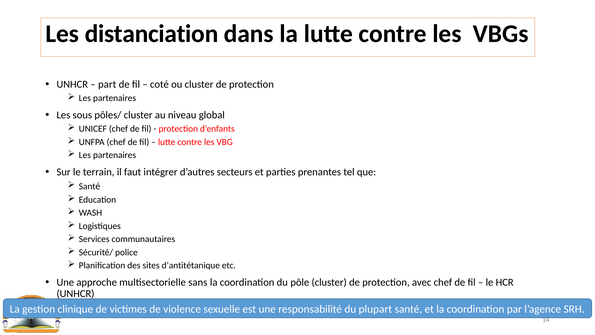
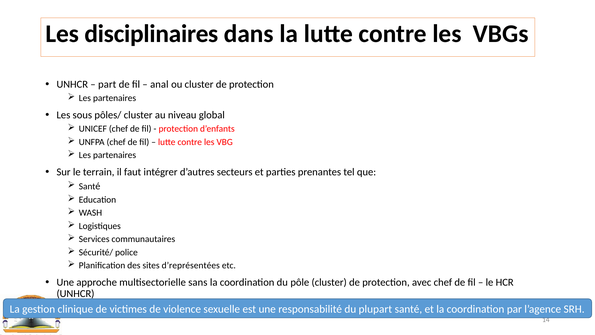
distanciation: distanciation -> disciplinaires (152, 34)
coté: coté -> anal (159, 84)
d’antitétanique: d’antitétanique -> d’représentées (191, 265)
